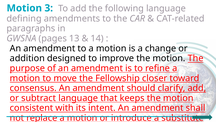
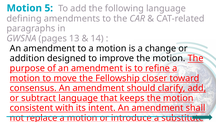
3: 3 -> 5 (49, 8)
